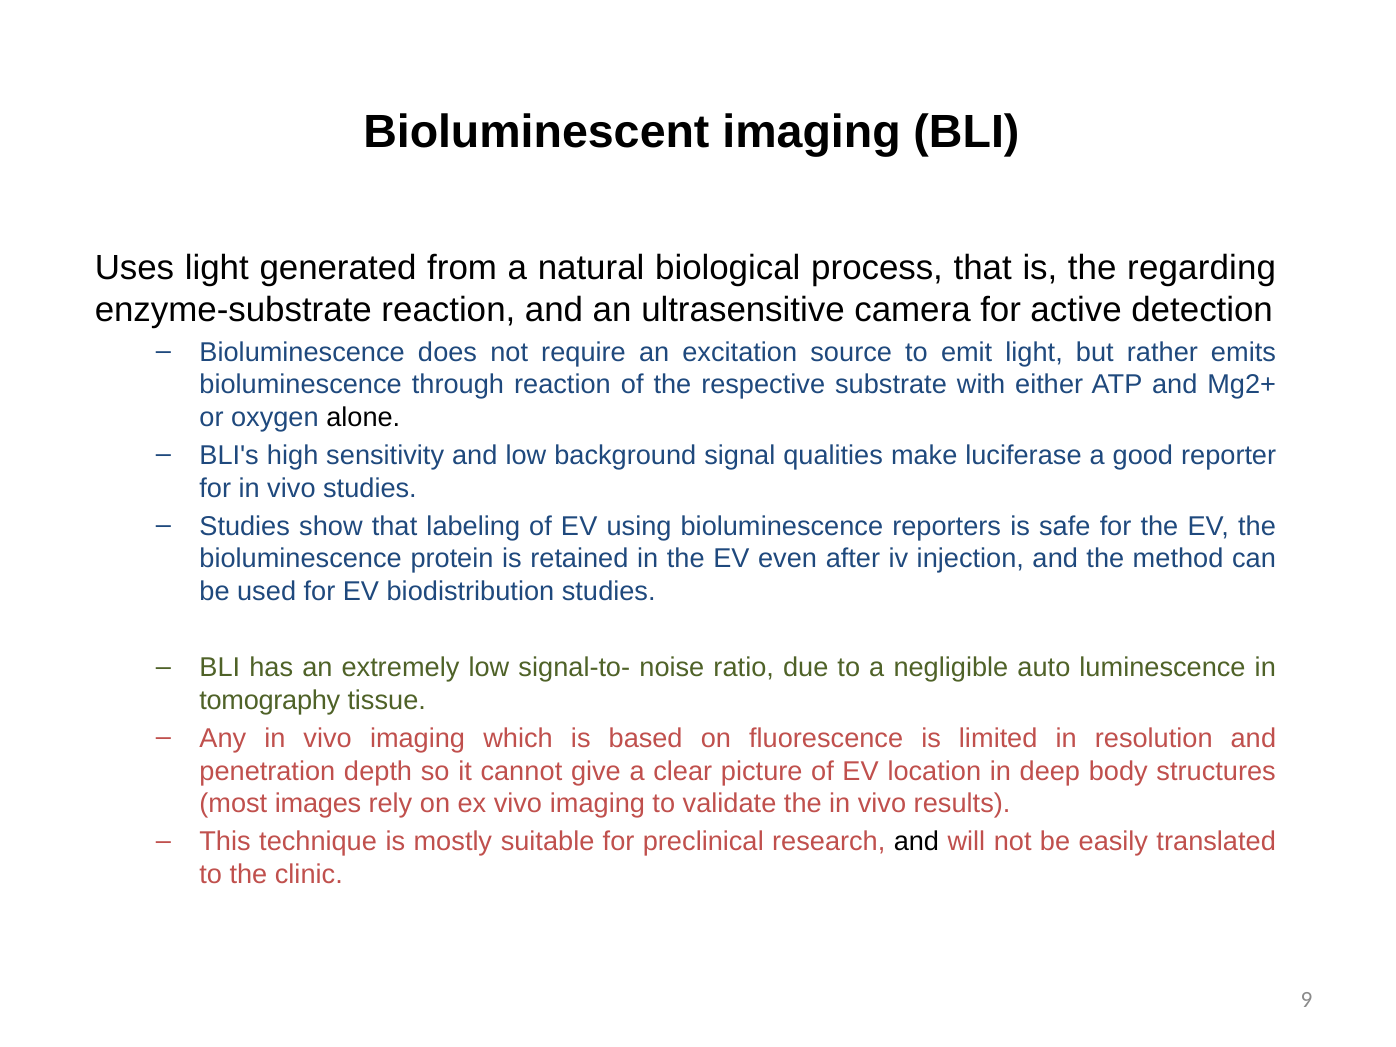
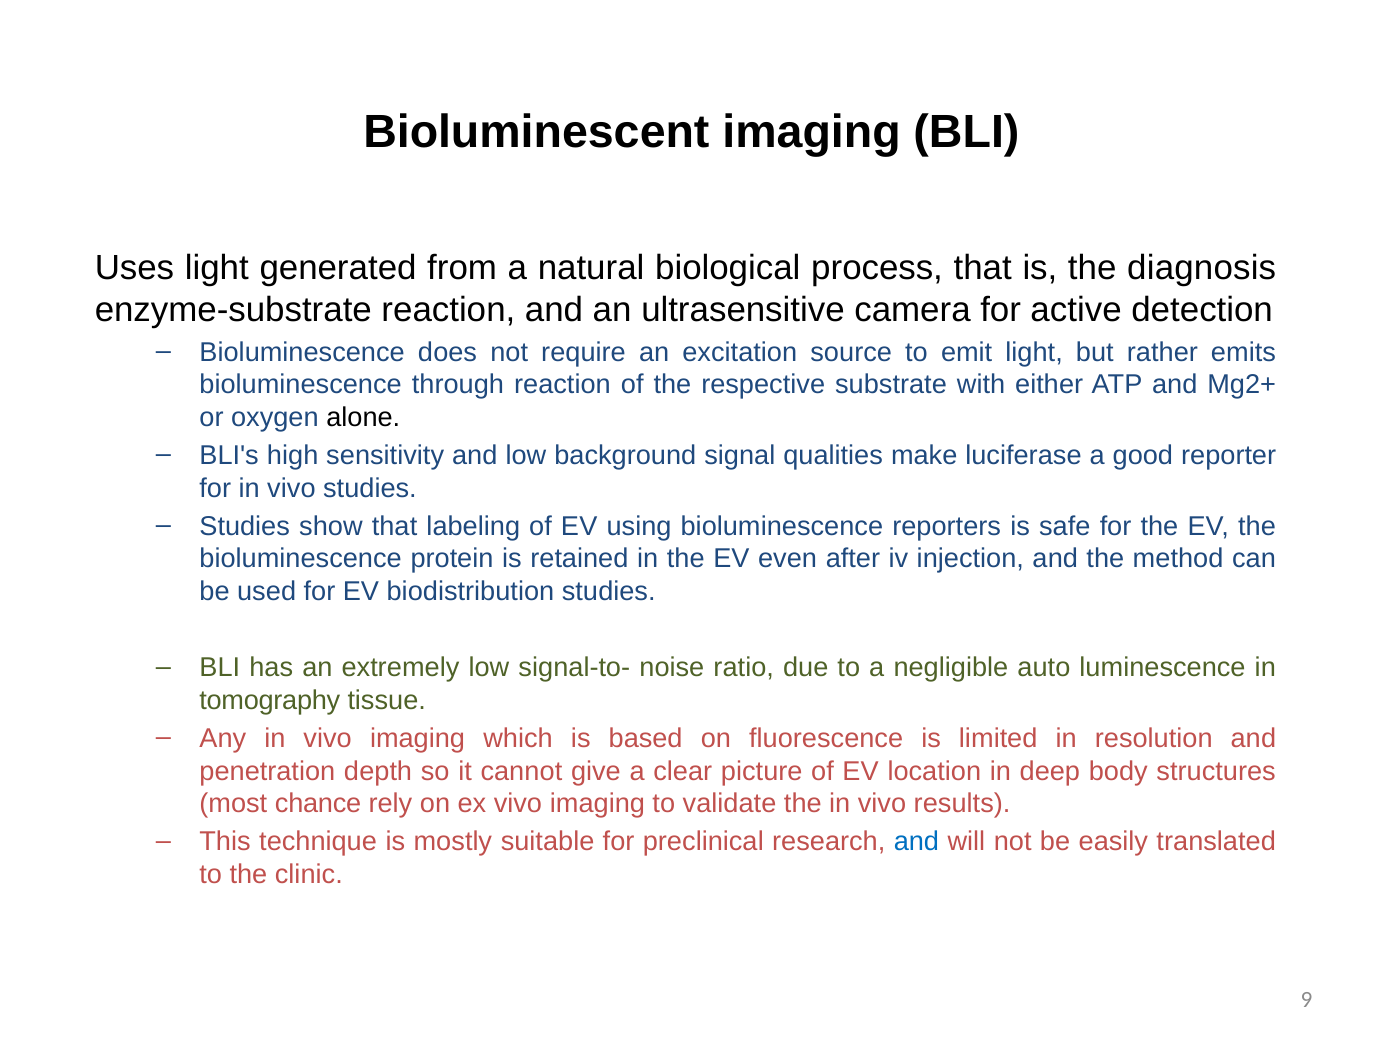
regarding: regarding -> diagnosis (1202, 268)
images: images -> chance (318, 804)
and colour: black -> blue (916, 842)
